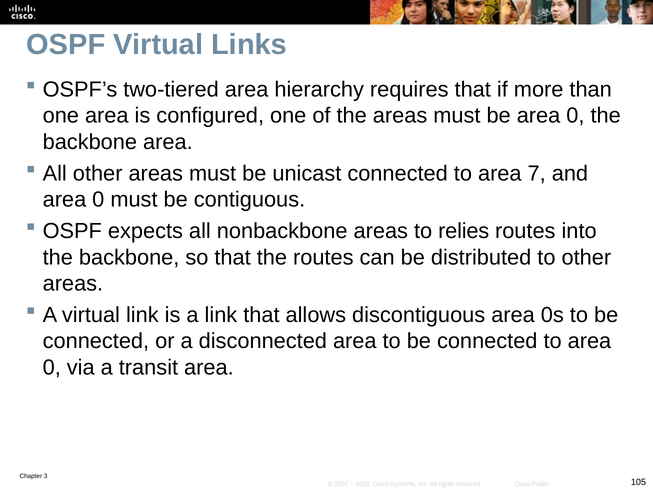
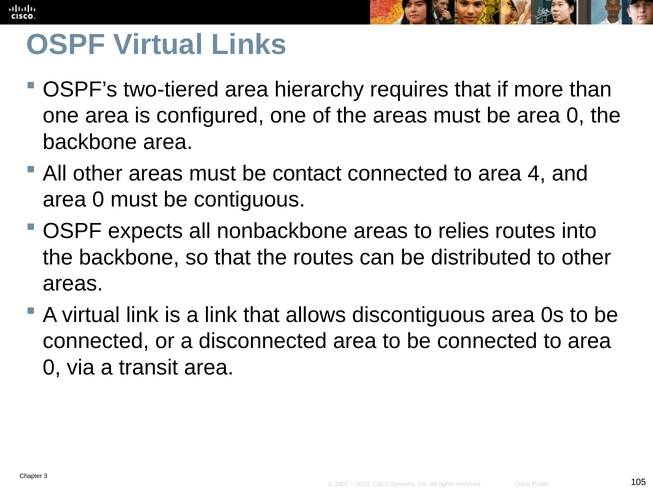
unicast: unicast -> contact (307, 173)
7: 7 -> 4 (537, 173)
